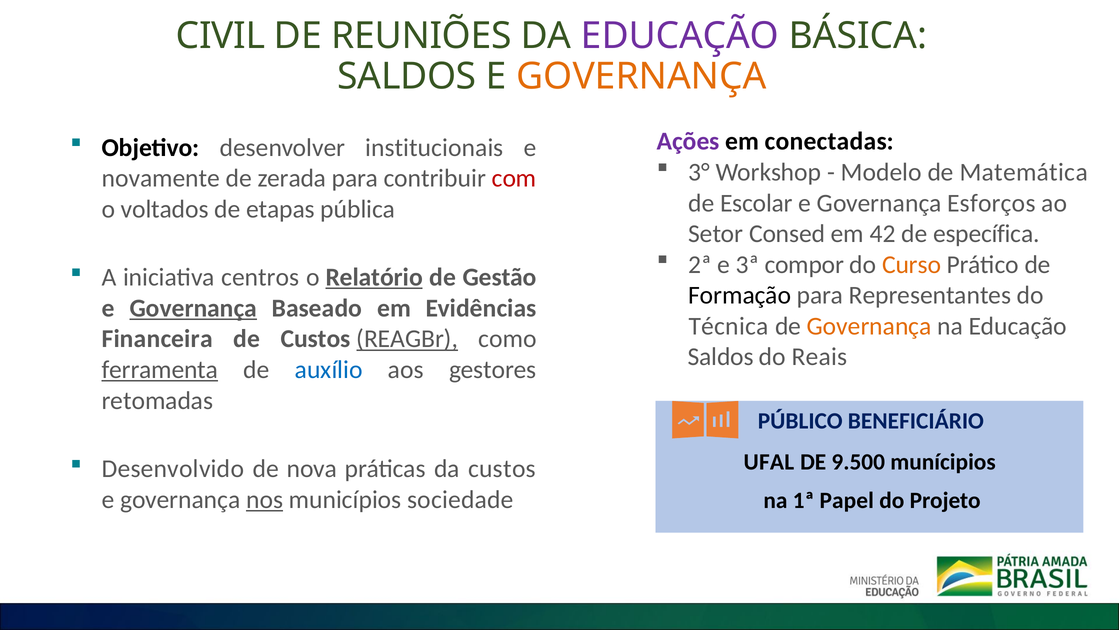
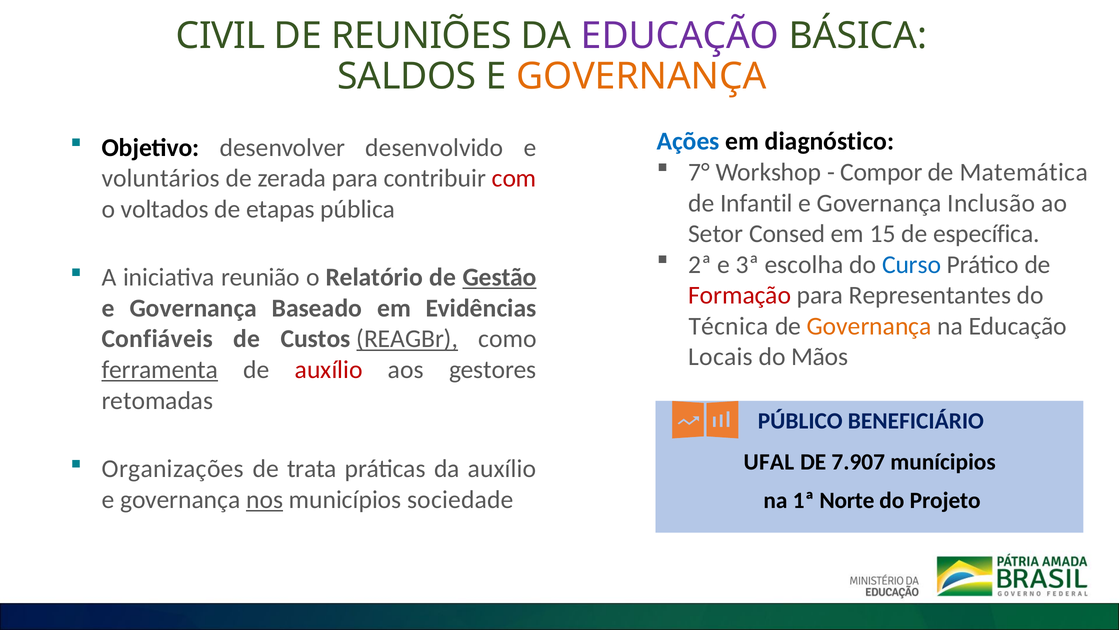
Ações colour: purple -> blue (688, 141)
conectadas: conectadas -> diagnóstico (830, 141)
institucionais: institucionais -> desenvolvido (434, 148)
3°: 3° -> 7° (699, 172)
Modelo: Modelo -> Compor (881, 172)
novamente: novamente -> voluntários (161, 178)
Escolar: Escolar -> Infantil (756, 203)
Esforços: Esforços -> Inclusão (991, 203)
42: 42 -> 15 (883, 234)
compor: compor -> escolha (804, 264)
Curso colour: orange -> blue (912, 264)
centros: centros -> reunião (261, 277)
Relatório underline: present -> none (374, 277)
Gestão underline: none -> present (500, 277)
Formação colour: black -> red (740, 295)
Governança underline: present -> none (193, 308)
Financeira: Financeira -> Confiáveis (157, 339)
Saldos: Saldos -> Locais (721, 357)
Reais: Reais -> Mãos (820, 357)
auxílio colour: blue -> red (329, 369)
9.500: 9.500 -> 7.907 (858, 462)
Desenvolvido: Desenvolvido -> Organizações (173, 468)
nova: nova -> trata (312, 468)
da custos: custos -> auxílio (502, 468)
Papel: Papel -> Norte (847, 500)
